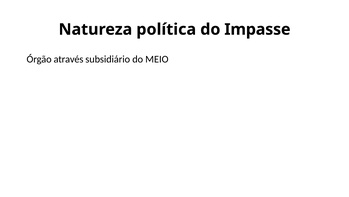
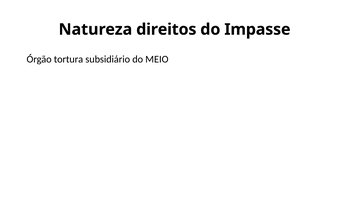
política: política -> direitos (166, 29)
através: através -> tortura (68, 59)
